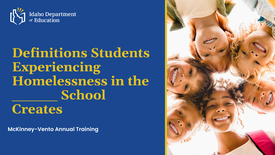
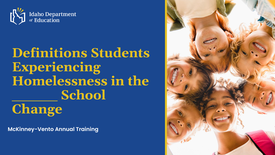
Creates: Creates -> Change (37, 109)
